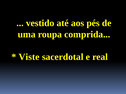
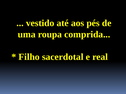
Viste: Viste -> Filho (29, 57)
